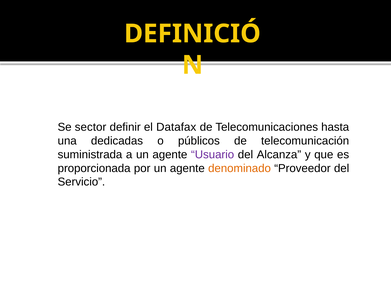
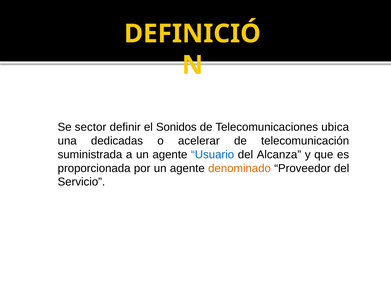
Datafax: Datafax -> Sonidos (176, 127)
hasta: hasta -> ubica (335, 127)
públicos: públicos -> acelerar (199, 140)
Usuario colour: purple -> blue (213, 154)
